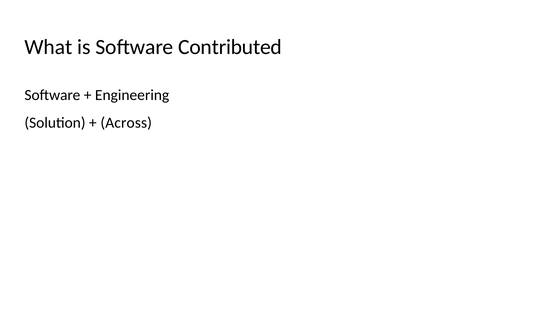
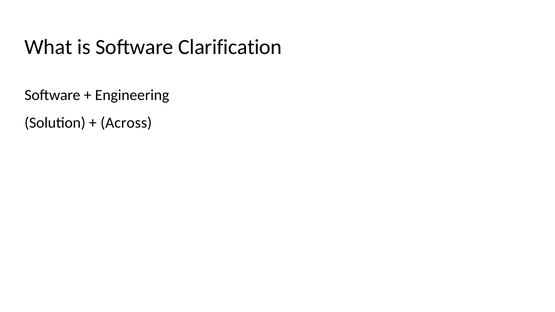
Contributed: Contributed -> Clarification (230, 47)
